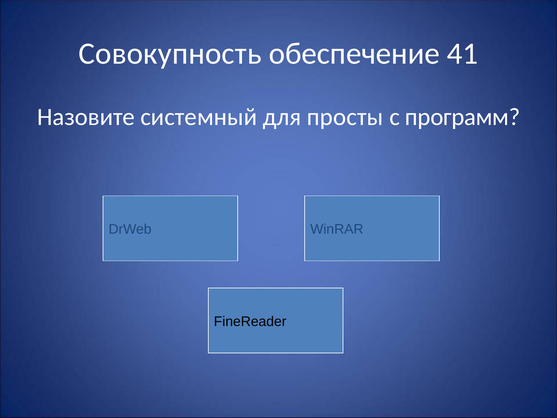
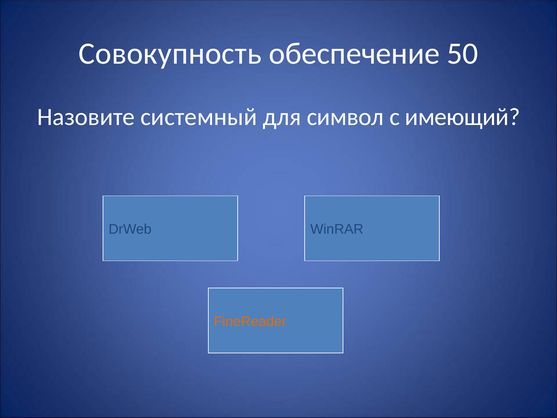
41: 41 -> 50 (462, 54)
просты: просты -> символ (345, 117)
программ: программ -> имеющий (463, 117)
FineReader colour: black -> orange (250, 321)
